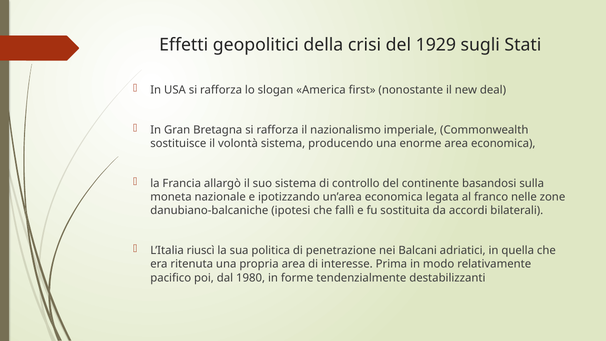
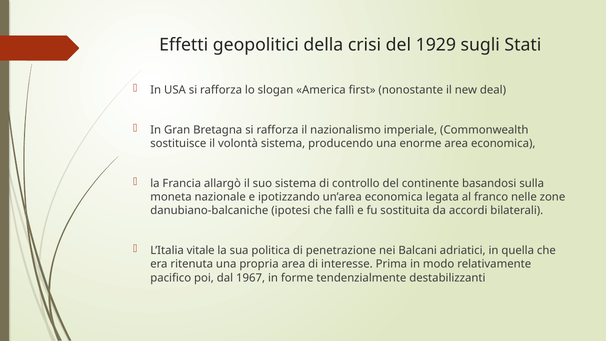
riuscì: riuscì -> vitale (201, 250)
1980: 1980 -> 1967 (251, 278)
